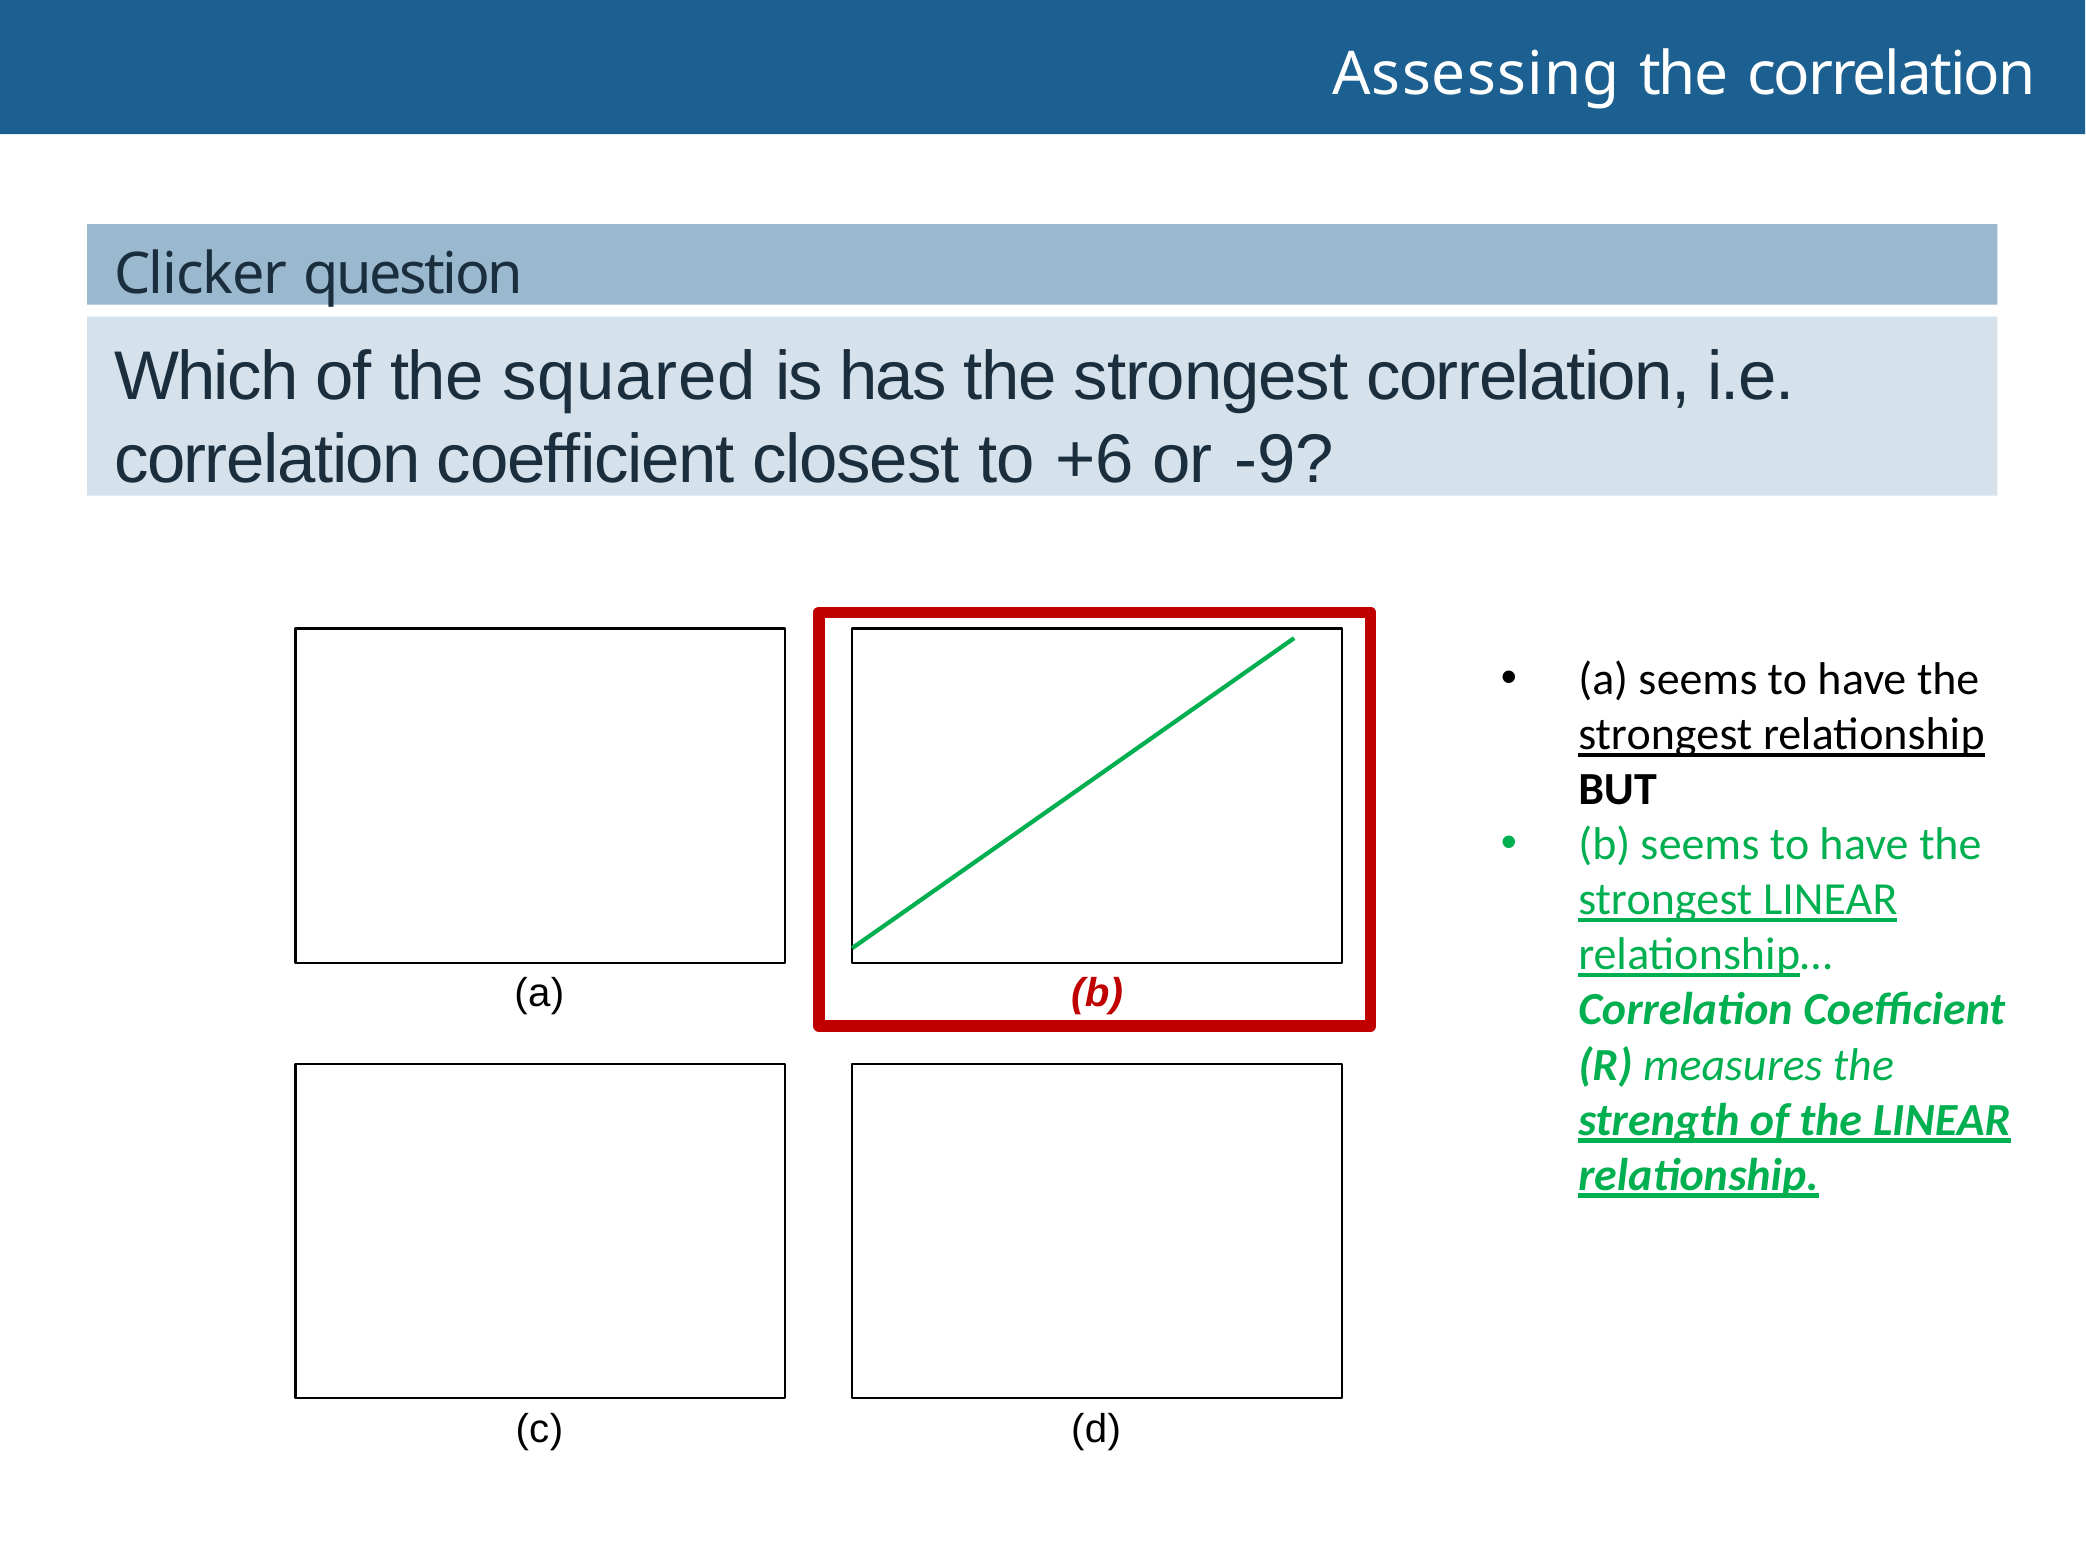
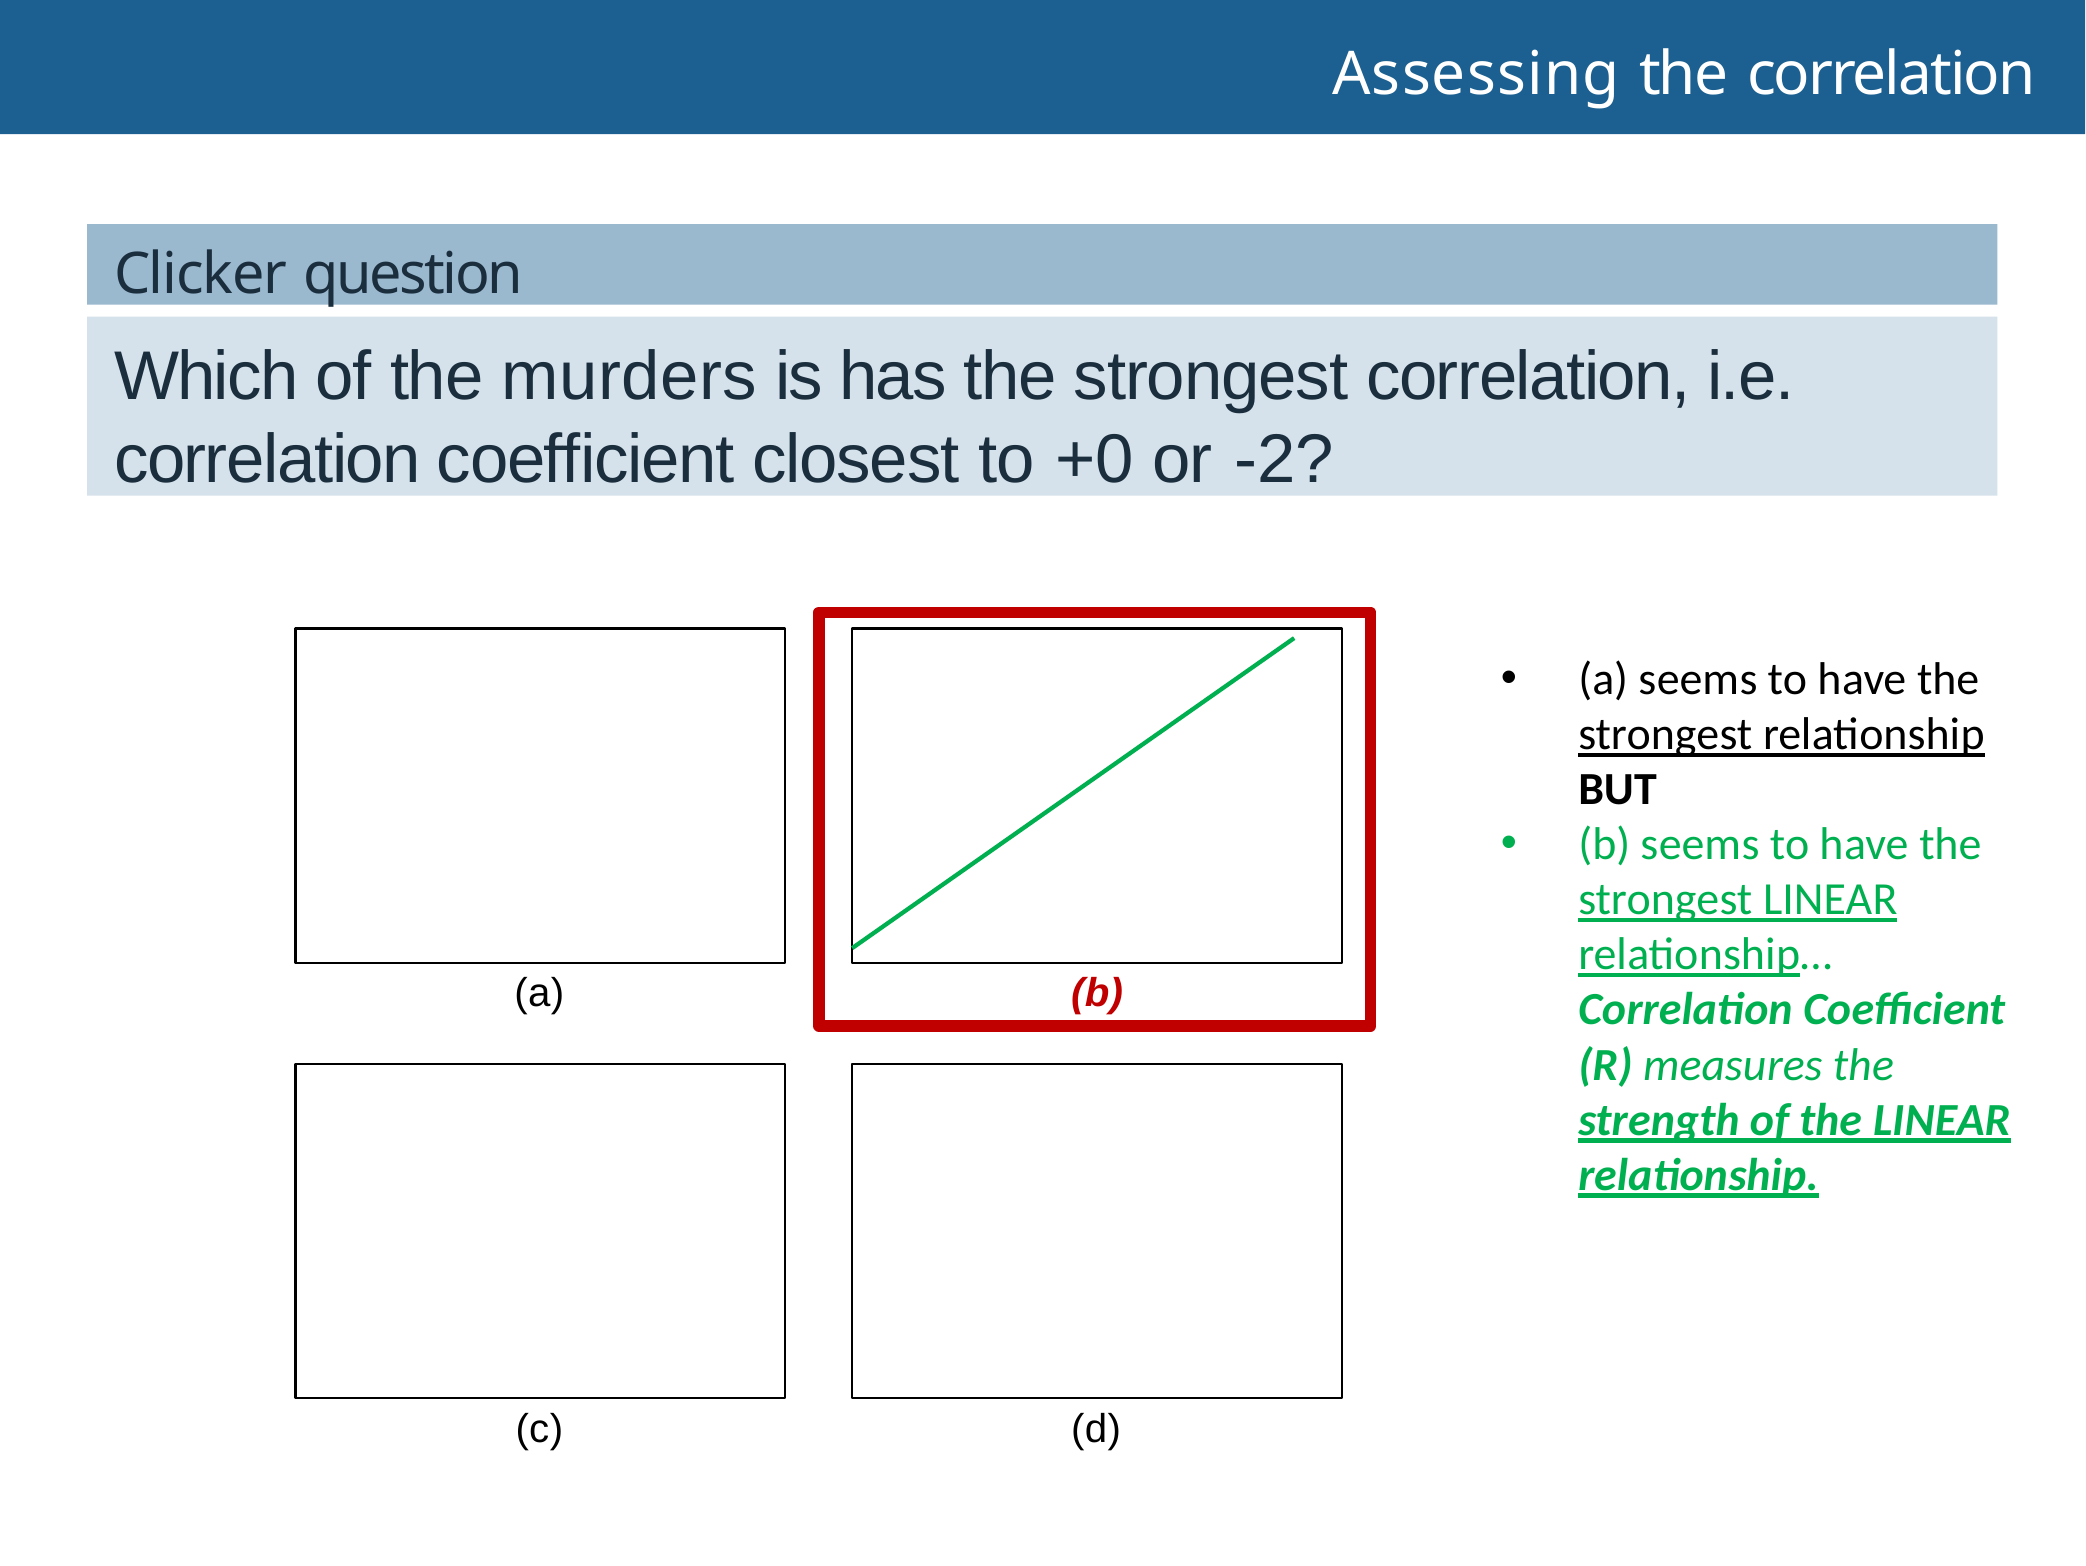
squared: squared -> murders (629, 377)
+6: +6 -> +0 (1095, 459)
-9: -9 -> -2 (1284, 459)
